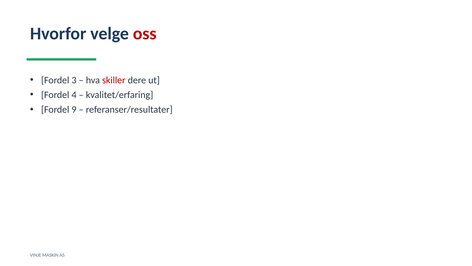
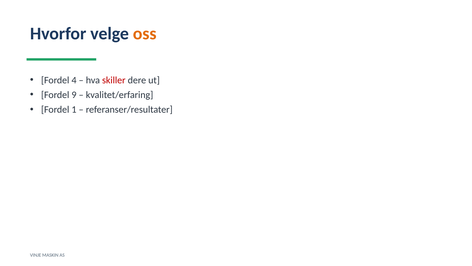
oss colour: red -> orange (145, 34)
3: 3 -> 4 (74, 80)
4: 4 -> 9 (74, 95)
9: 9 -> 1 (74, 109)
